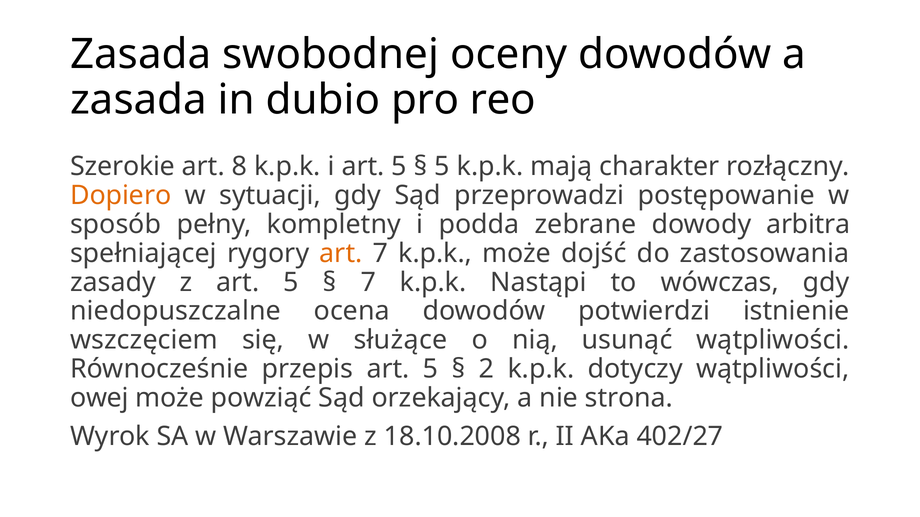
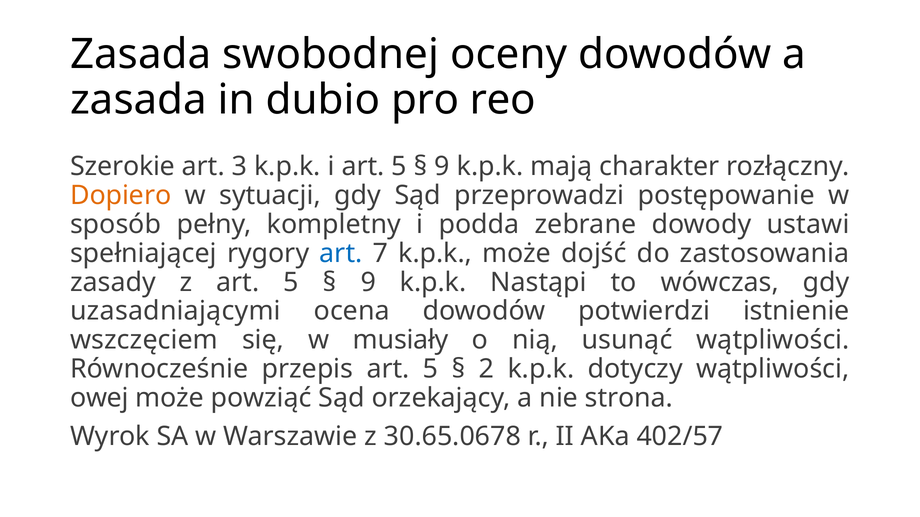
8: 8 -> 3 (239, 167)
5: 5 -> 9 (442, 167)
arbitra: arbitra -> ustawi (808, 225)
art colour: orange -> blue (341, 254)
7: 7 -> 9 (368, 282)
niedopuszczalne: niedopuszczalne -> uzasadniającymi (175, 311)
służące: służące -> musiały (401, 340)
18.10.2008: 18.10.2008 -> 30.65.0678 (452, 437)
402/27: 402/27 -> 402/57 (680, 437)
